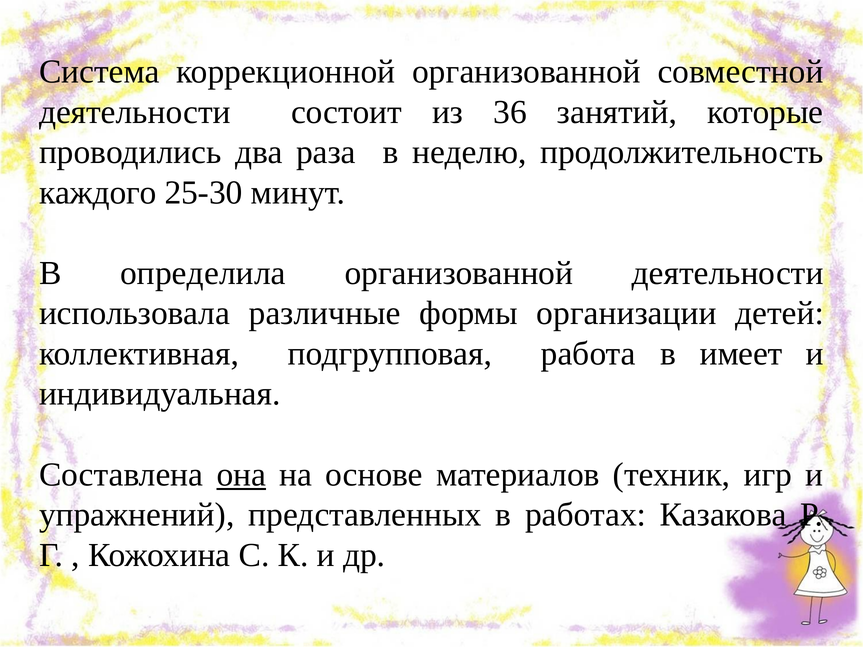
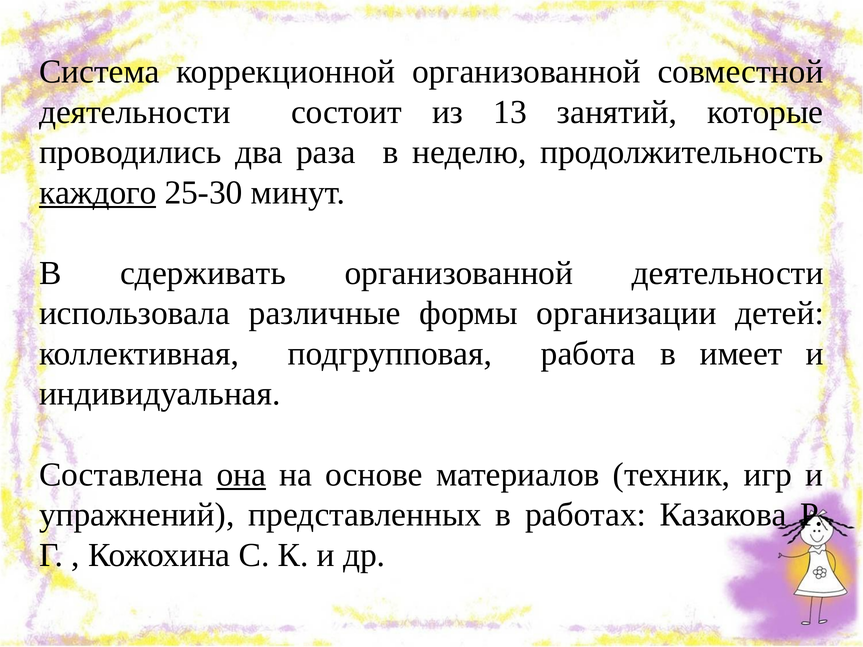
36: 36 -> 13 (510, 112)
каждого underline: none -> present (98, 193)
определила: определила -> сдерживать (203, 273)
